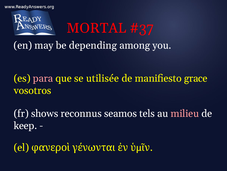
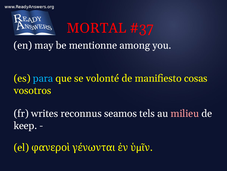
depending: depending -> mentionne (93, 45)
para colour: pink -> light blue (43, 78)
utilisée: utilisée -> volonté (102, 78)
grace: grace -> cosas (196, 78)
shows: shows -> writes (45, 113)
